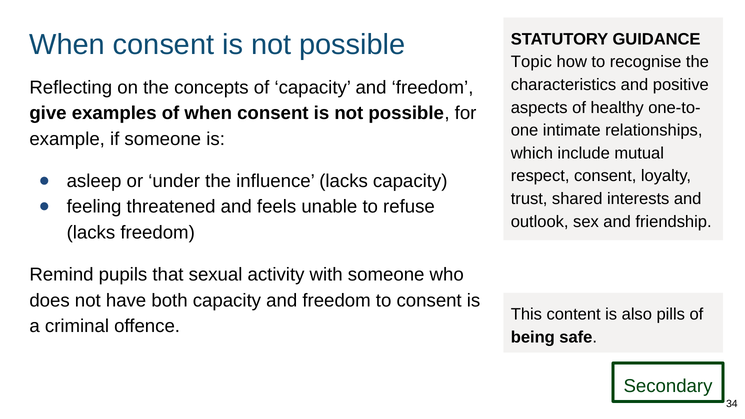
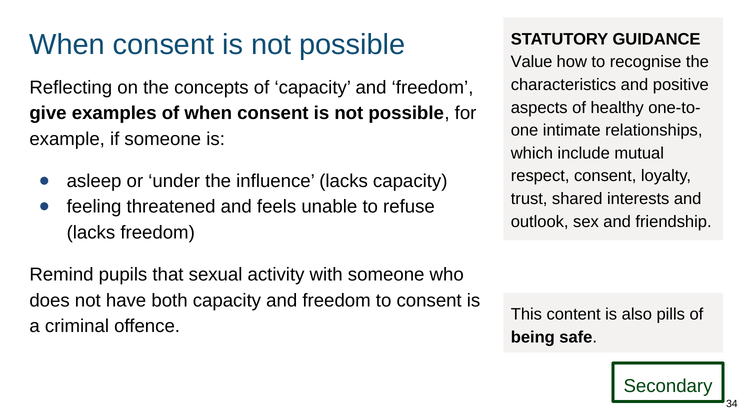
Topic: Topic -> Value (532, 62)
